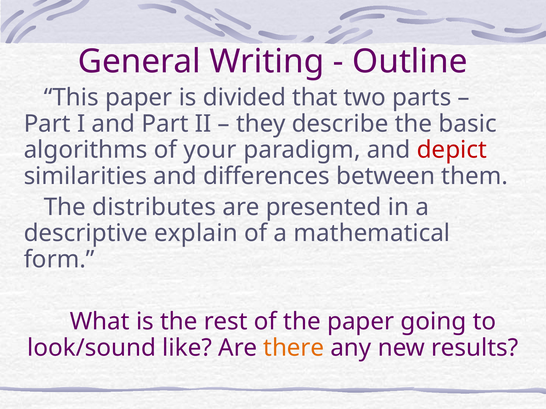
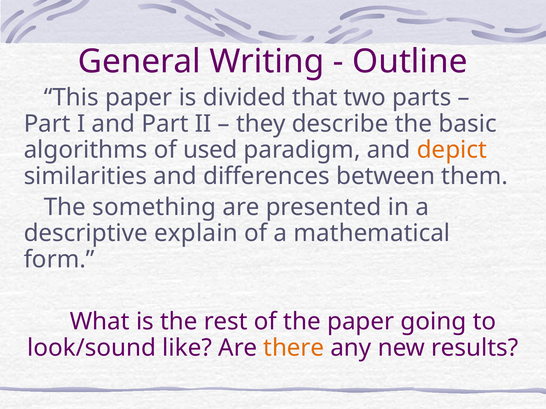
your: your -> used (210, 150)
depict colour: red -> orange (452, 150)
distributes: distributes -> something (154, 207)
